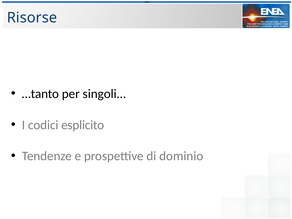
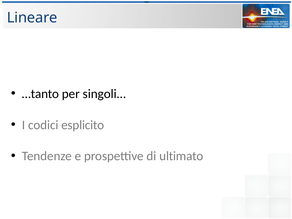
Risorse: Risorse -> Lineare (32, 18)
dominio: dominio -> ultimato (181, 156)
